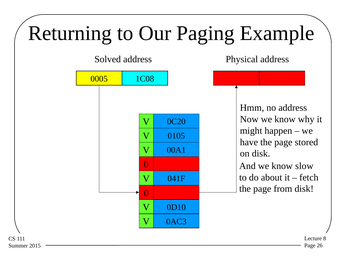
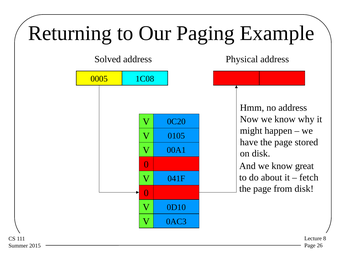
slow: slow -> great (304, 166)
